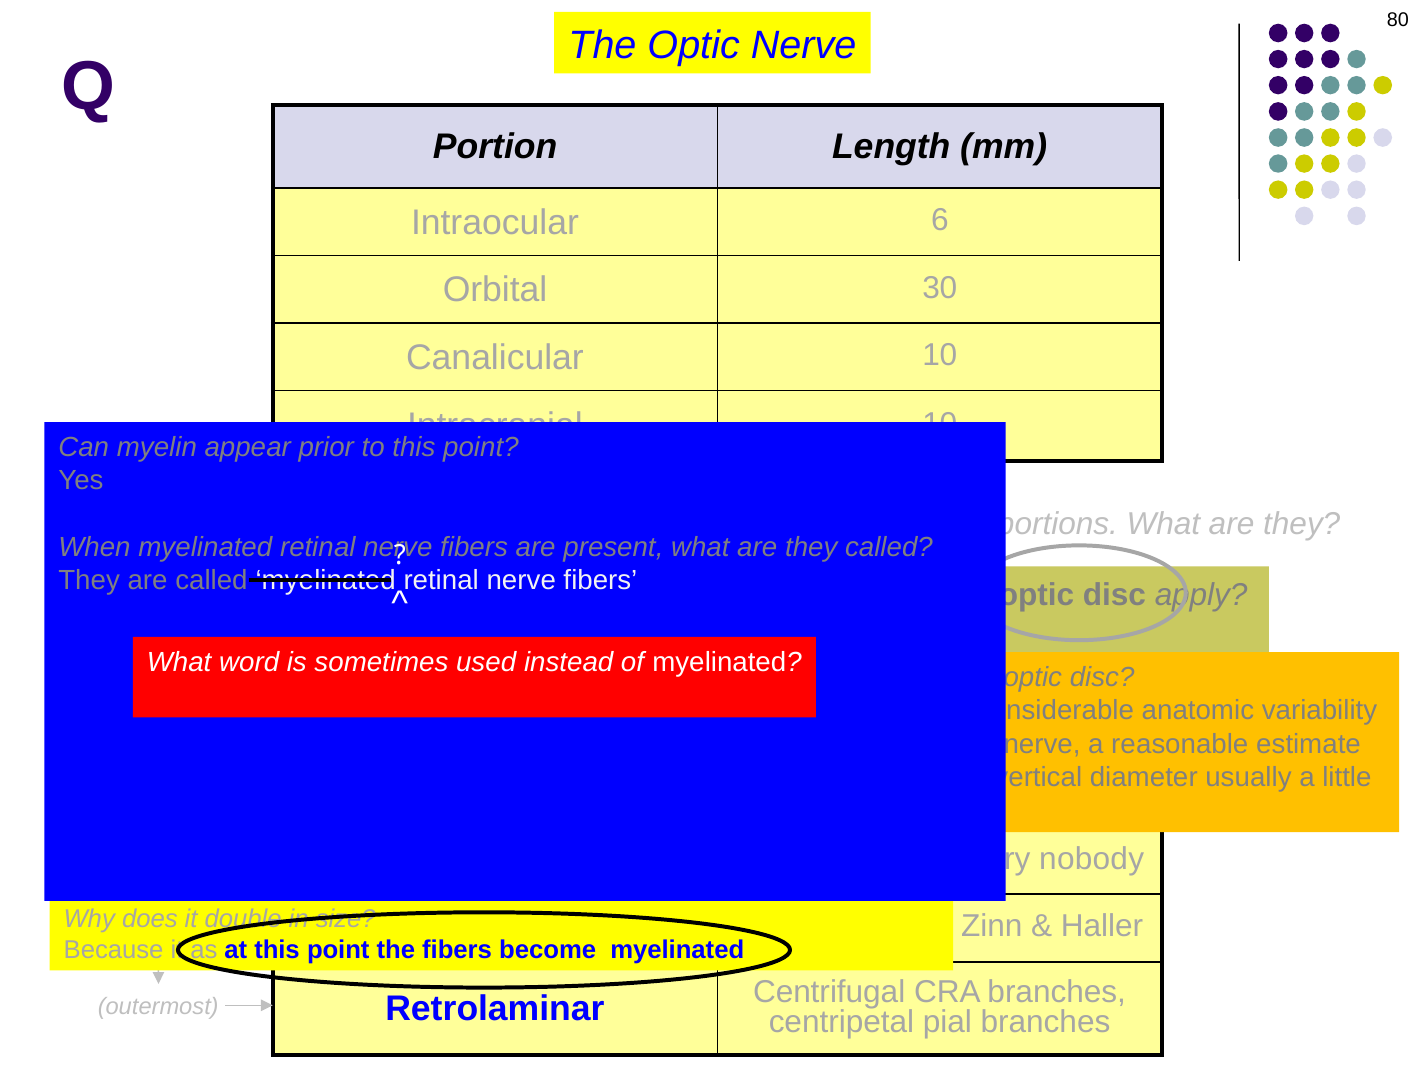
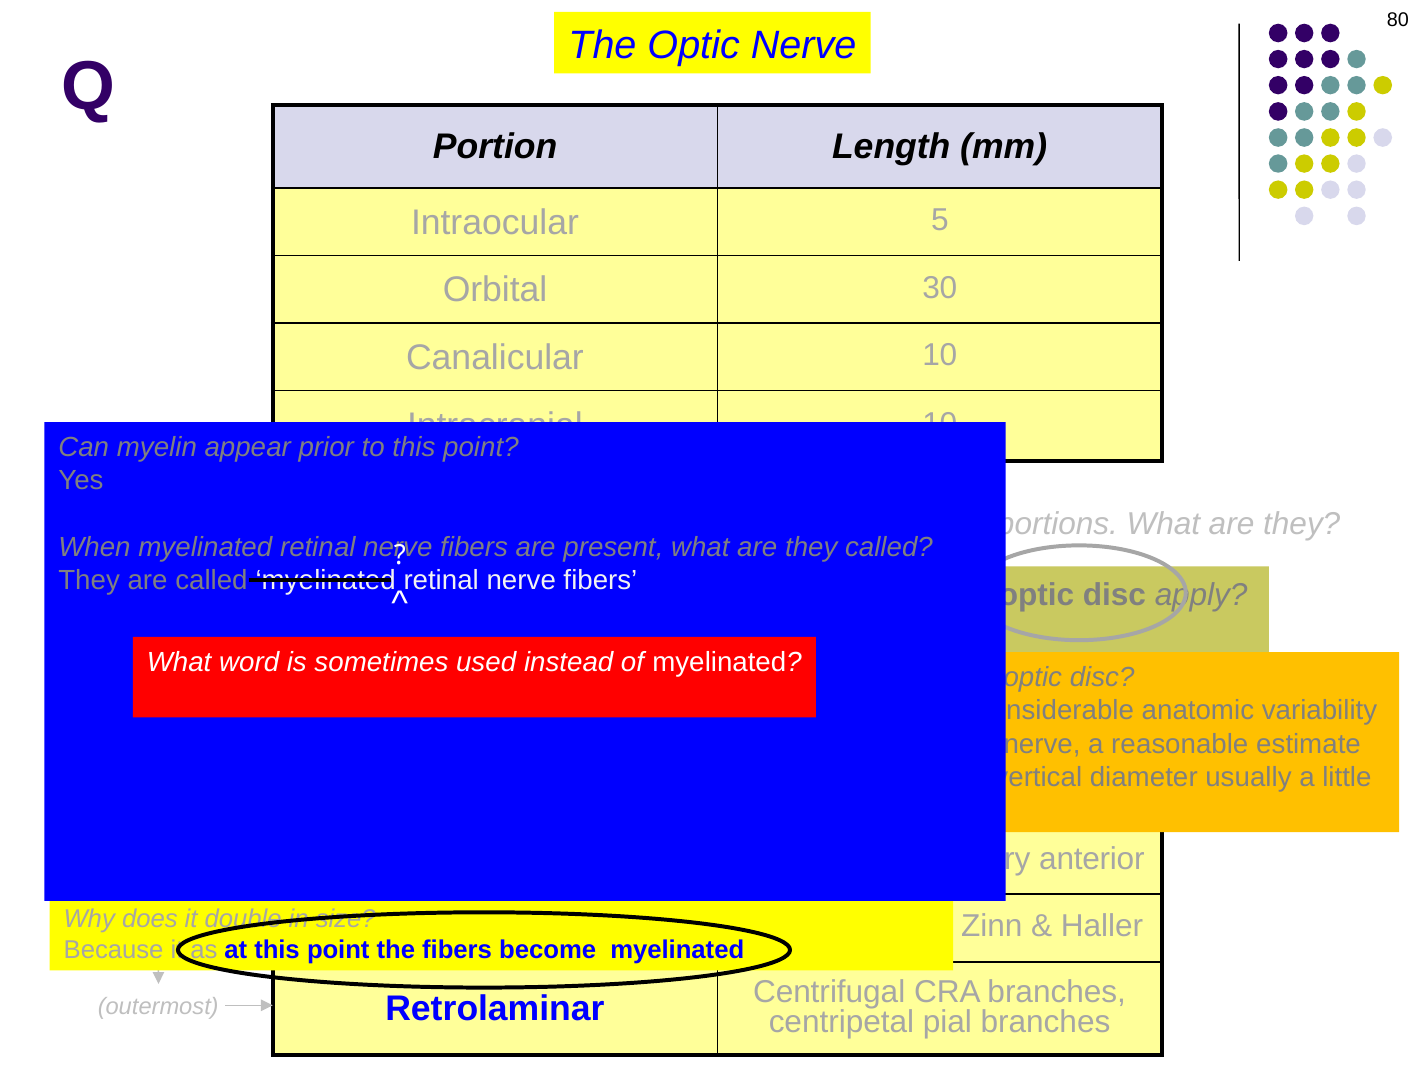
6: 6 -> 5 (940, 220)
nobody: nobody -> anterior (1092, 859)
